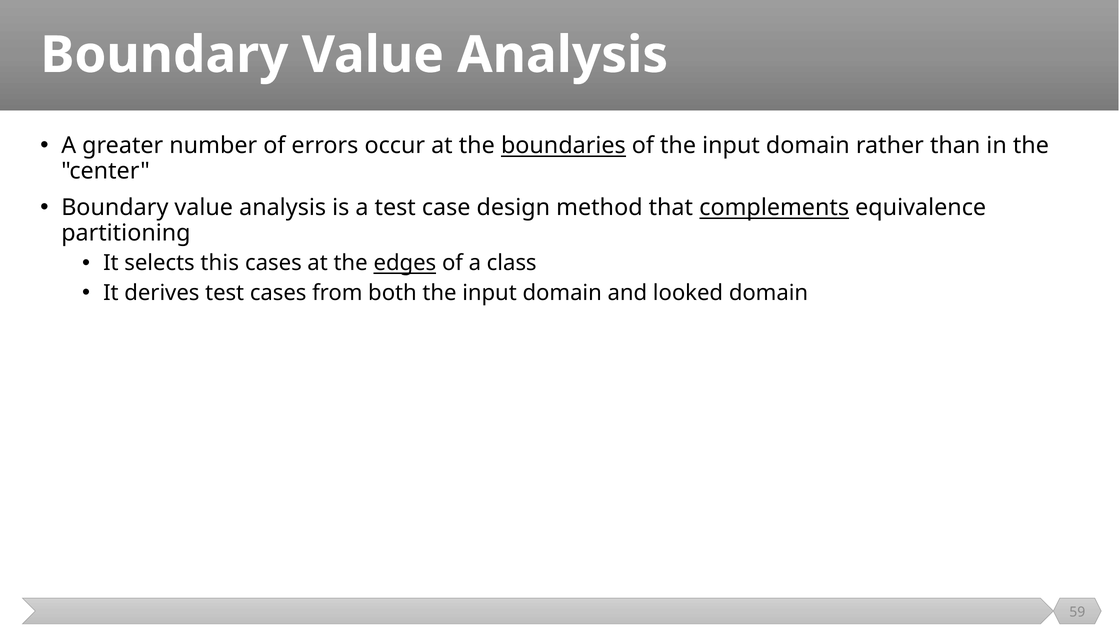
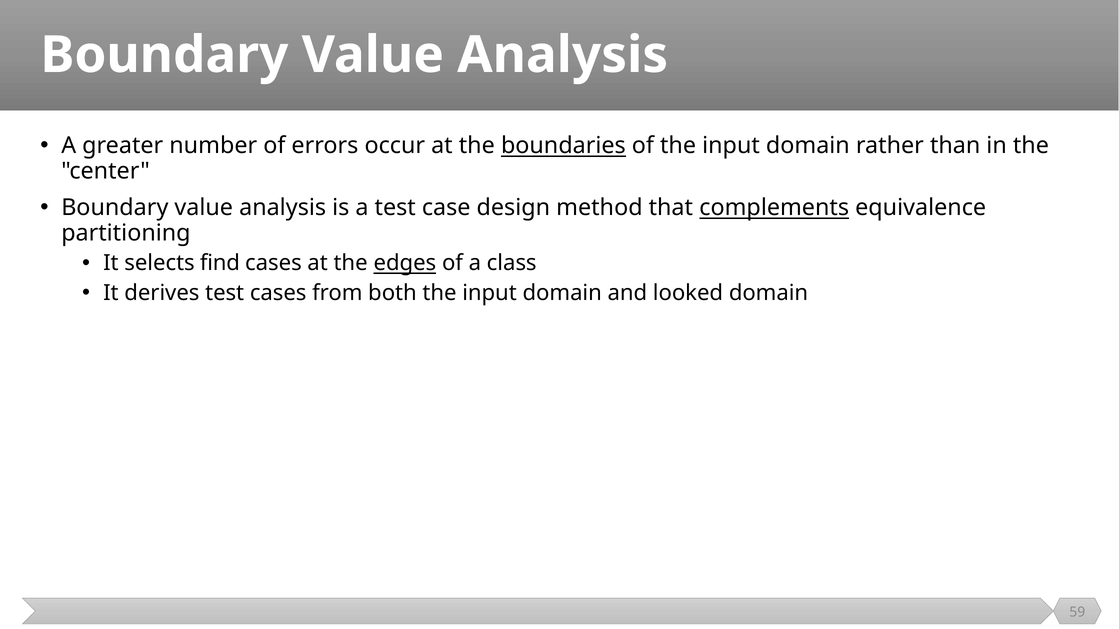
this: this -> find (220, 263)
